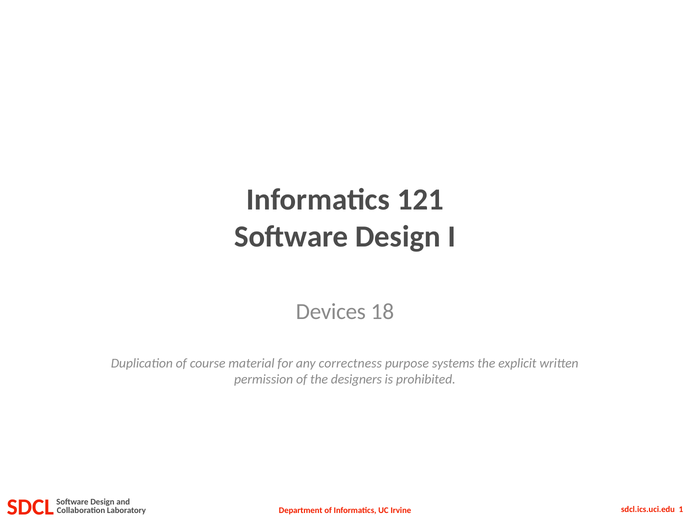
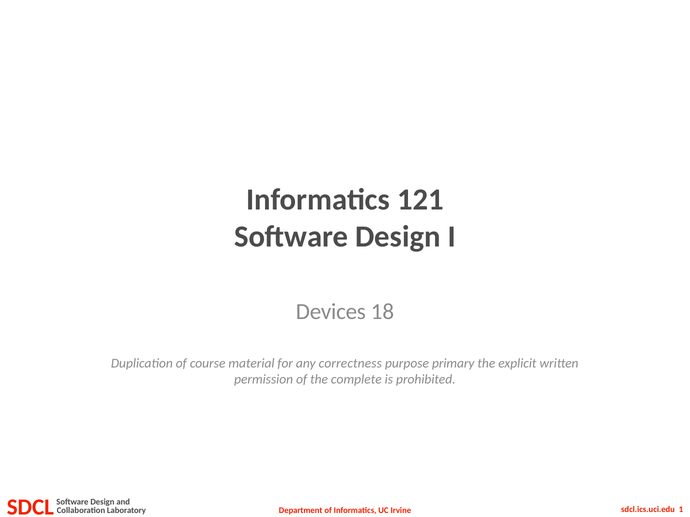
systems: systems -> primary (453, 364)
designers: designers -> complete (356, 380)
